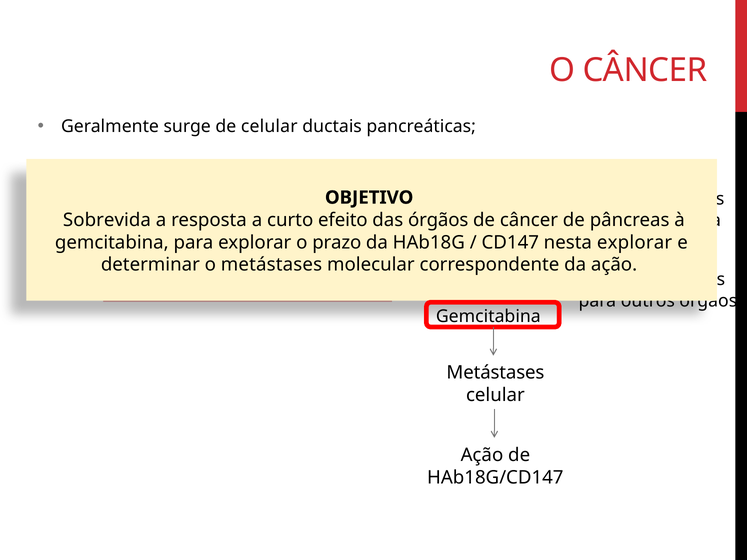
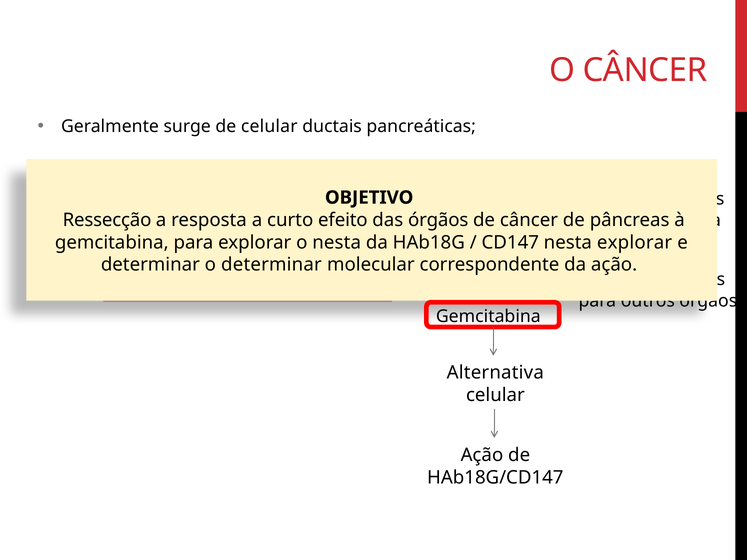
Sobrevida: Sobrevida -> Ressecção (107, 220)
prazo: prazo -> nesta (337, 242)
o metástases: metástases -> determinar (271, 265)
Metástases: Metástases -> Alternativa (495, 373)
